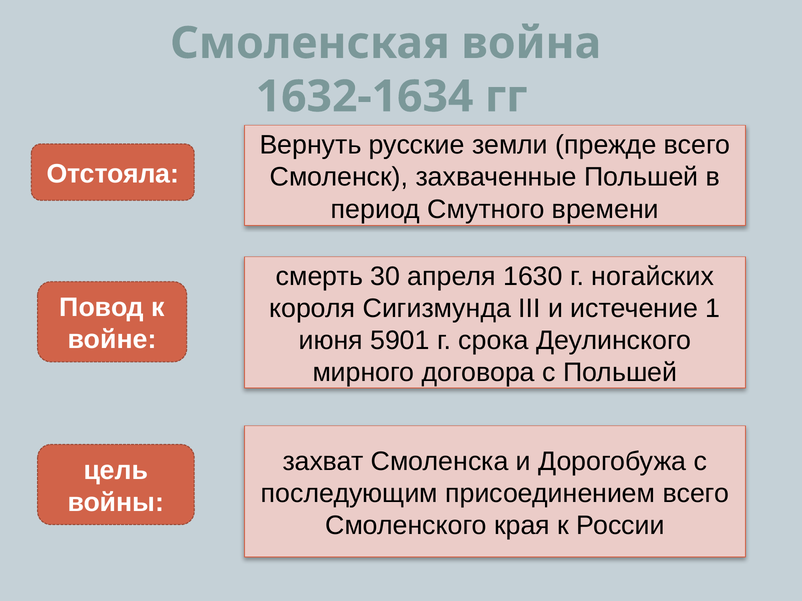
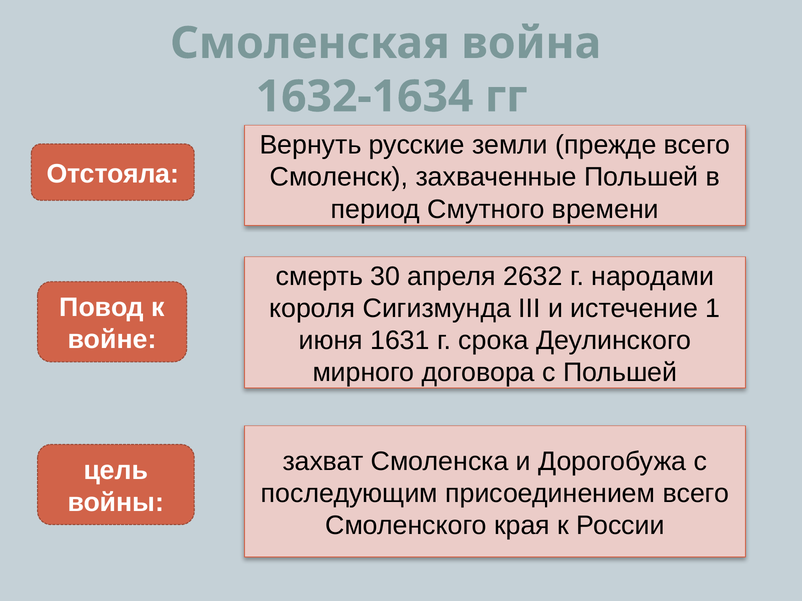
1630: 1630 -> 2632 (533, 276)
ногайских: ногайских -> народами (653, 276)
5901: 5901 -> 1631 (400, 341)
